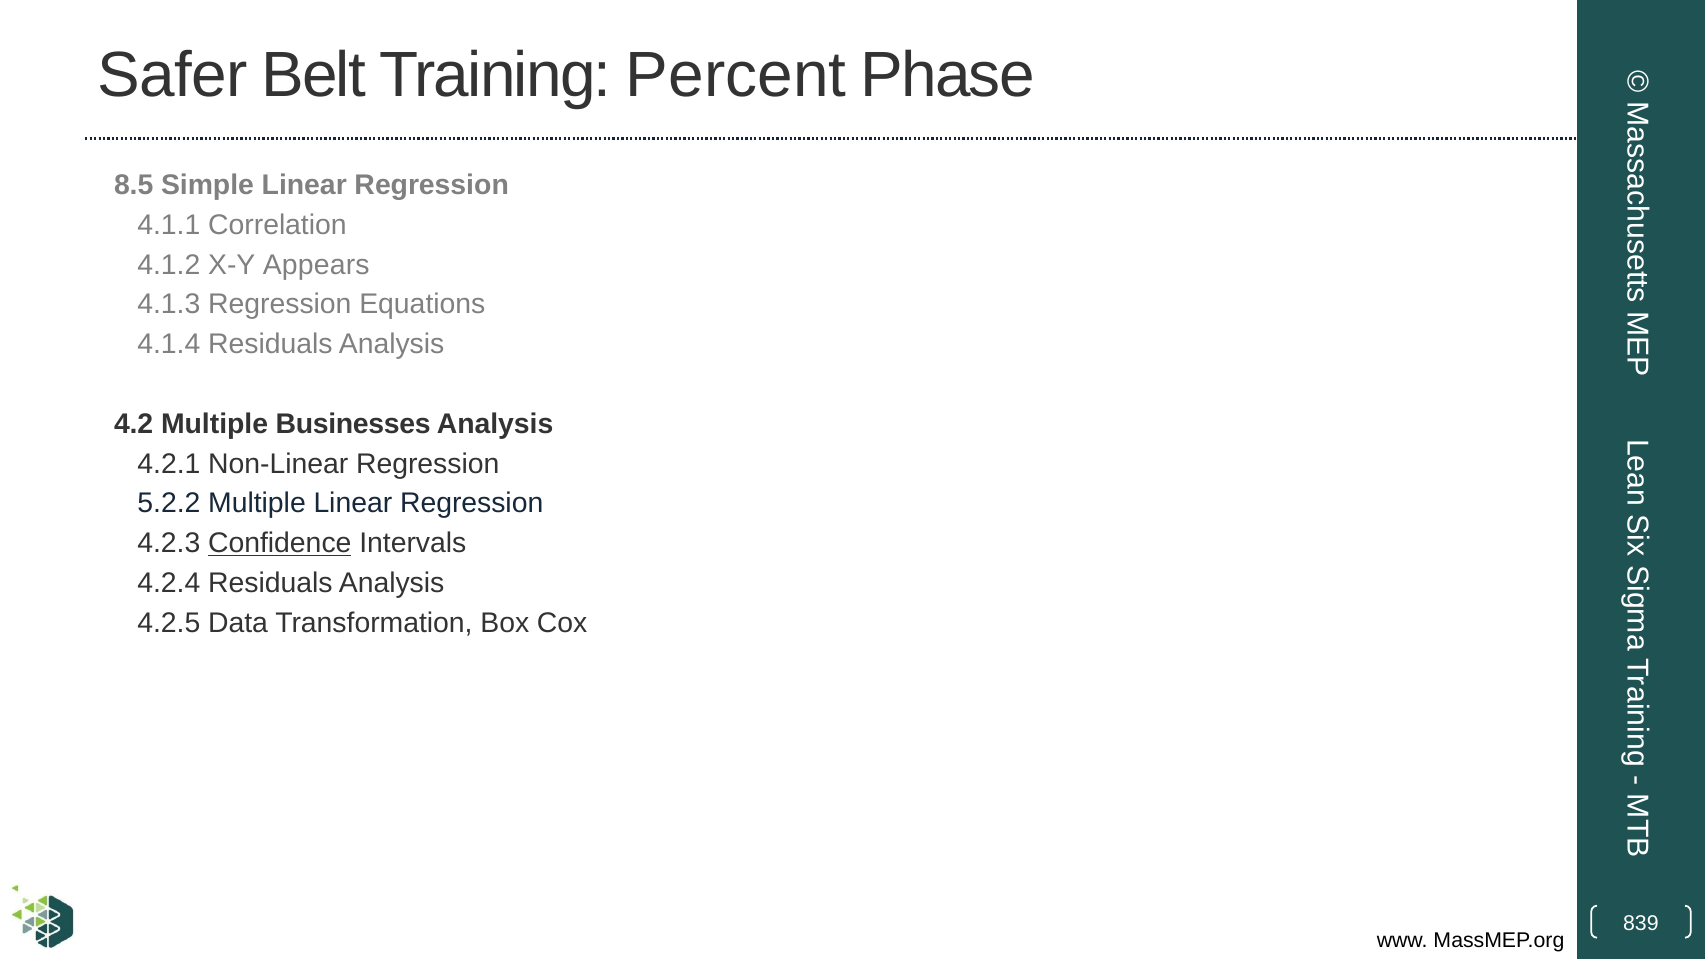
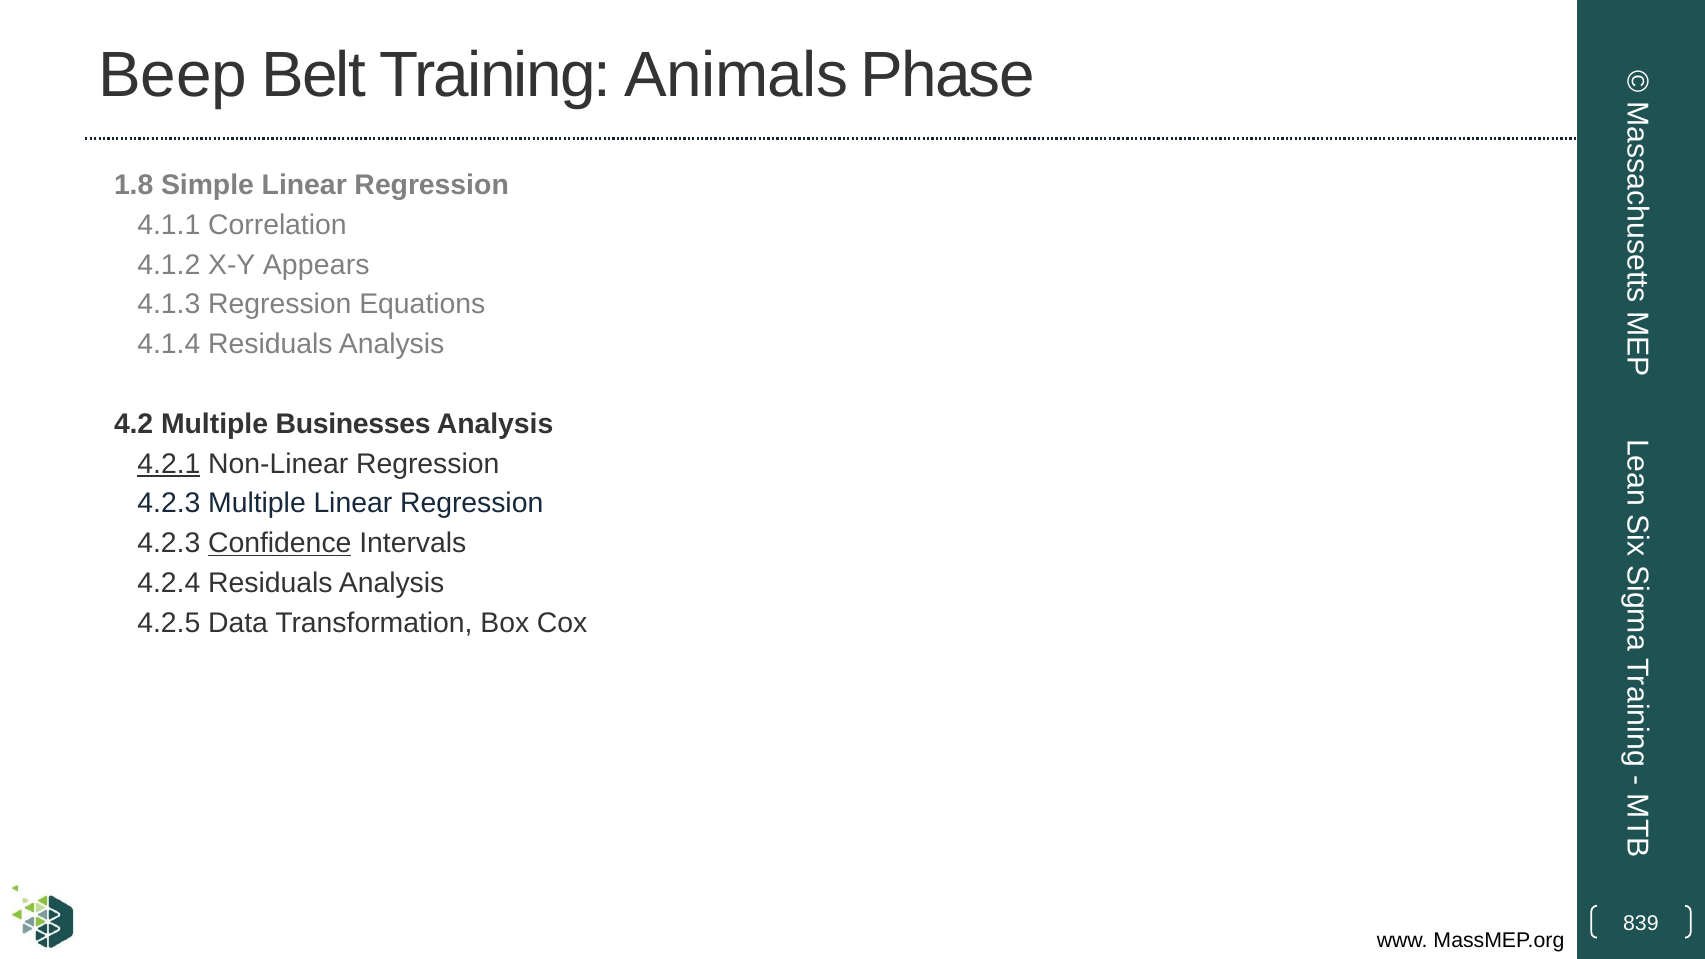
Safer: Safer -> Beep (173, 76)
Percent: Percent -> Animals (736, 76)
8.5: 8.5 -> 1.8 (134, 185)
4.2.1 underline: none -> present (169, 464)
5.2.2: 5.2.2 -> 4.2.3 (169, 503)
